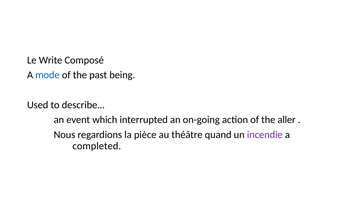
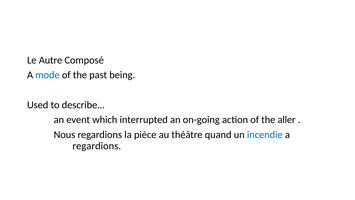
Write: Write -> Autre (51, 60)
incendie colour: purple -> blue (265, 134)
completed: completed -> regardions (97, 146)
